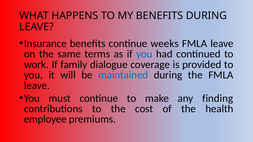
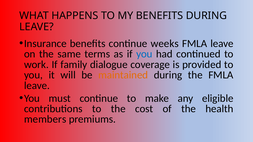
maintained colour: blue -> orange (123, 75)
finding: finding -> eligible (218, 99)
employee: employee -> members (45, 120)
